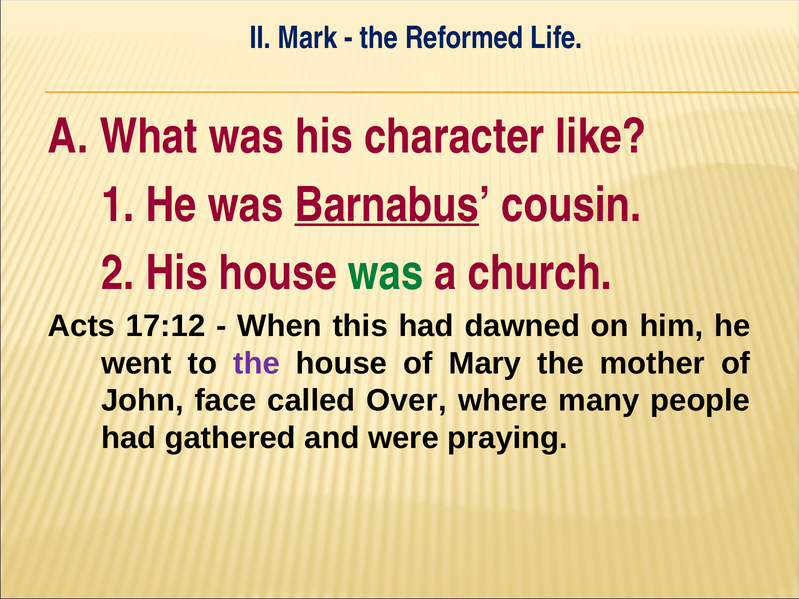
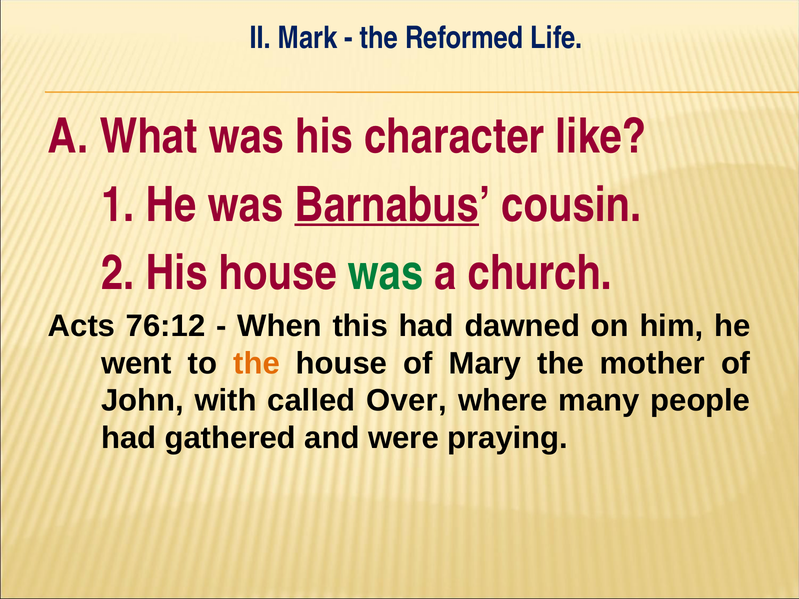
17:12: 17:12 -> 76:12 (166, 326)
the colour: purple -> orange (257, 364)
face: face -> with (226, 401)
